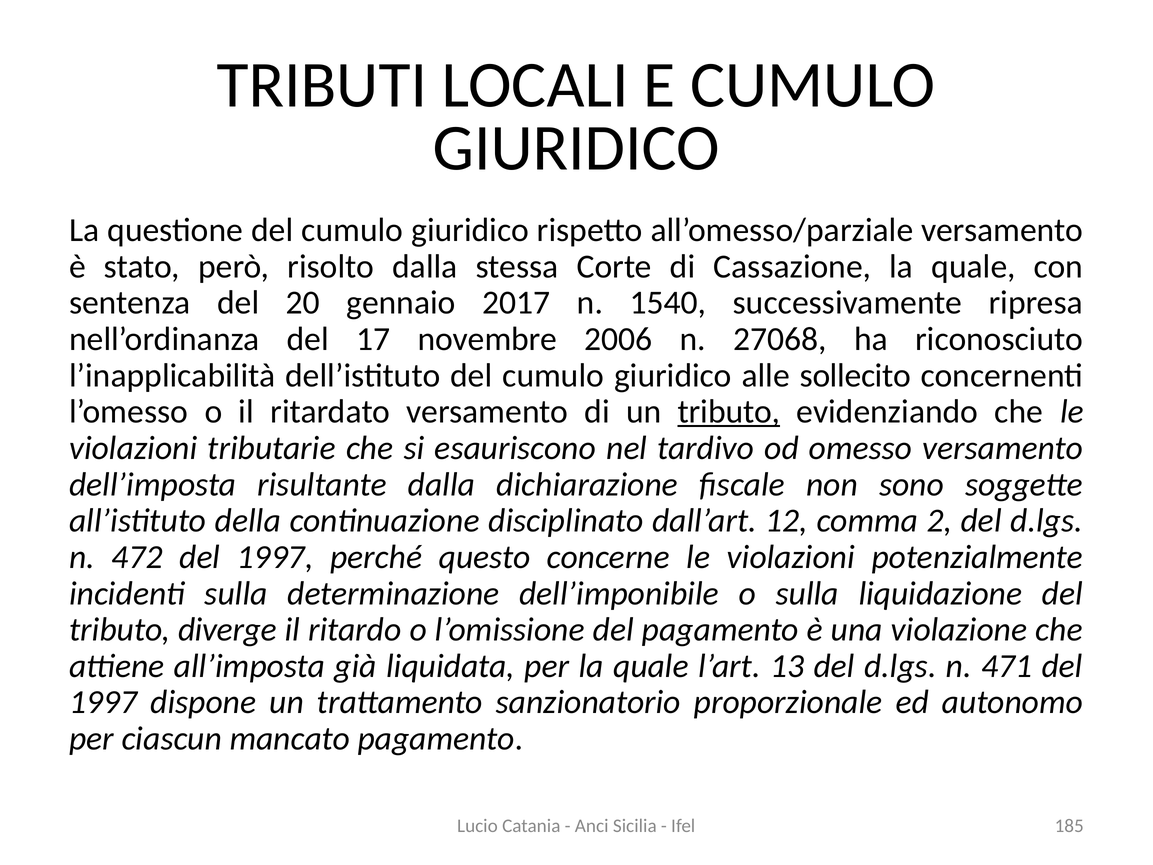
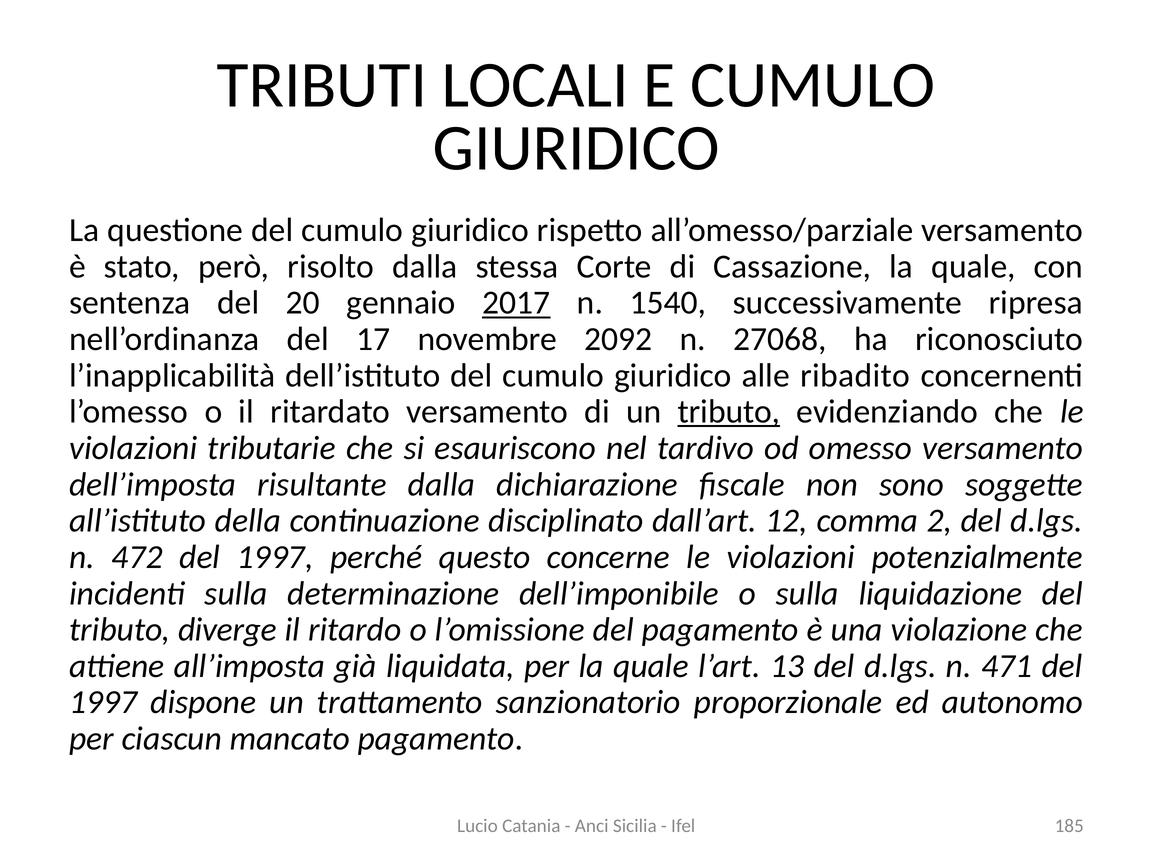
2017 underline: none -> present (516, 303)
2006: 2006 -> 2092 (618, 339)
sollecito: sollecito -> ribadito (855, 375)
